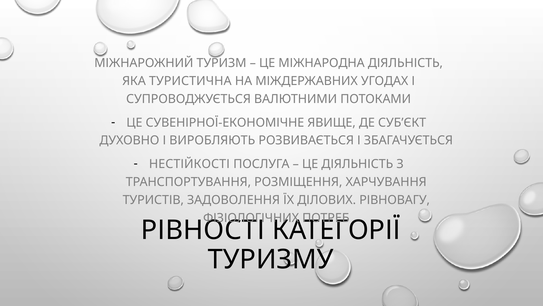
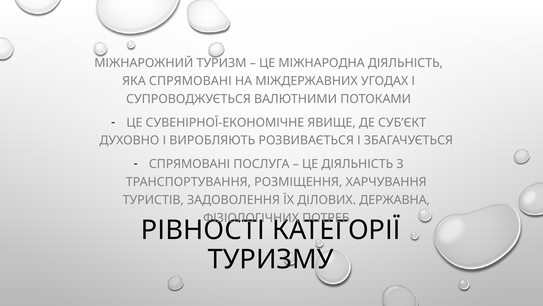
ЯКА ТУРИСТИЧНА: ТУРИСТИЧНА -> СПРЯМОВАНІ (190, 81)
НЕСТІЙКОСТІ: НЕСТІЙКОСТІ -> СПРЯМОВАНІ (189, 164)
РІВНОВАГУ: РІВНОВАГУ -> ДЕРЖАВНА (395, 200)
